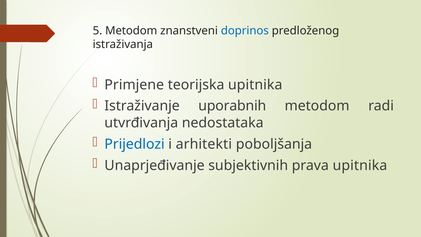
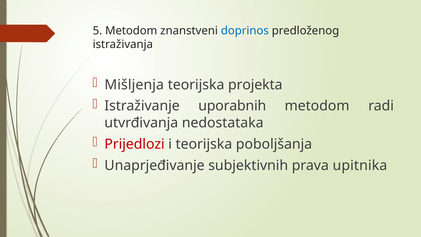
Primjene: Primjene -> Mišljenja (134, 85)
teorijska upitnika: upitnika -> projekta (255, 85)
Prijedlozi colour: blue -> red (135, 144)
i arhitekti: arhitekti -> teorijska (204, 144)
